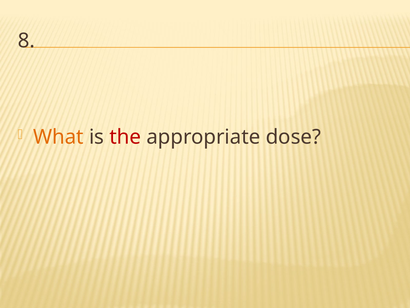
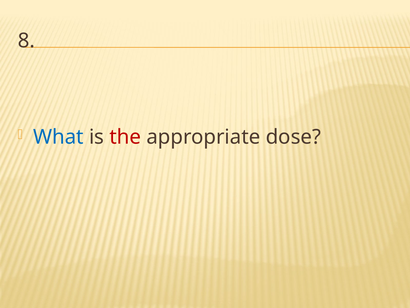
What colour: orange -> blue (58, 137)
